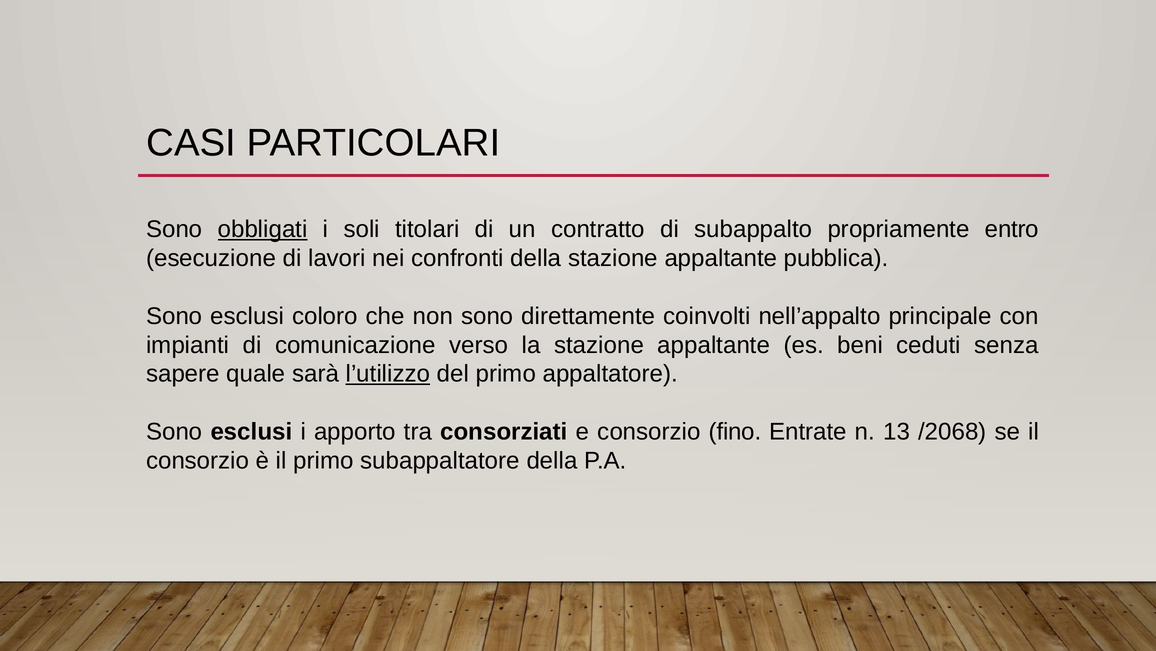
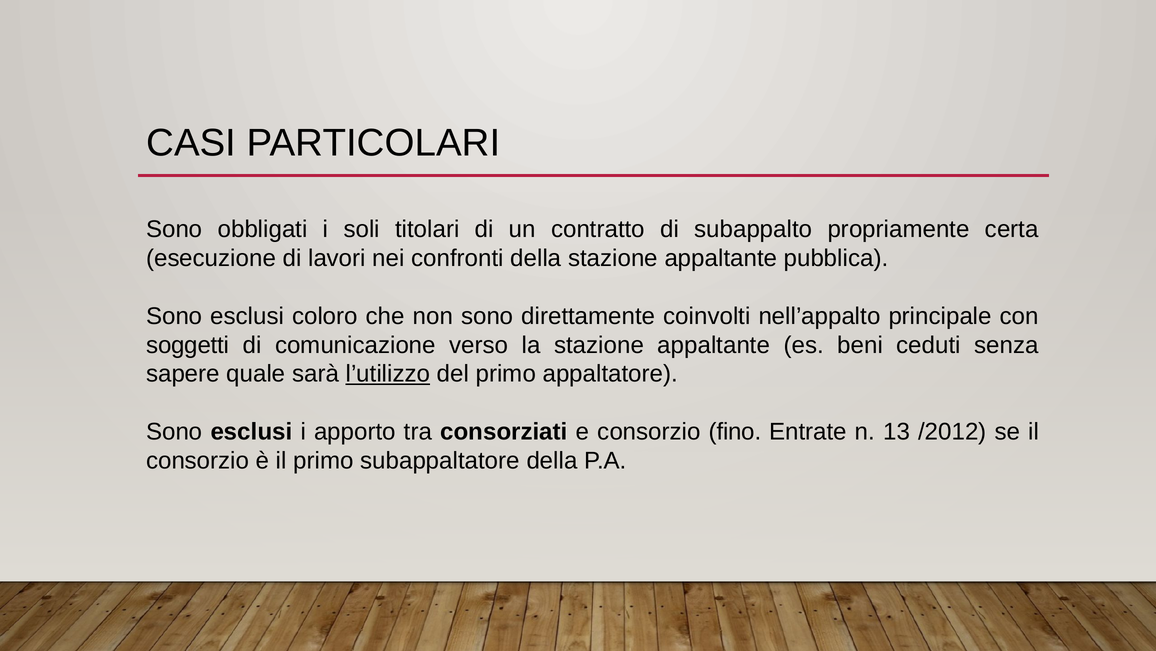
obbligati underline: present -> none (263, 229)
entro: entro -> certa (1012, 229)
impianti: impianti -> soggetti (188, 345)
/2068: /2068 -> /2012 (952, 431)
